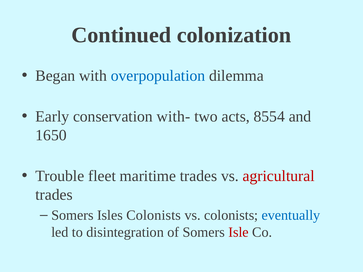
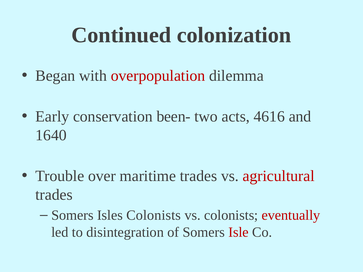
overpopulation colour: blue -> red (158, 76)
with-: with- -> been- (174, 117)
8554: 8554 -> 4616 (269, 117)
1650: 1650 -> 1640 (51, 135)
fleet: fleet -> over (102, 176)
eventually colour: blue -> red (291, 215)
